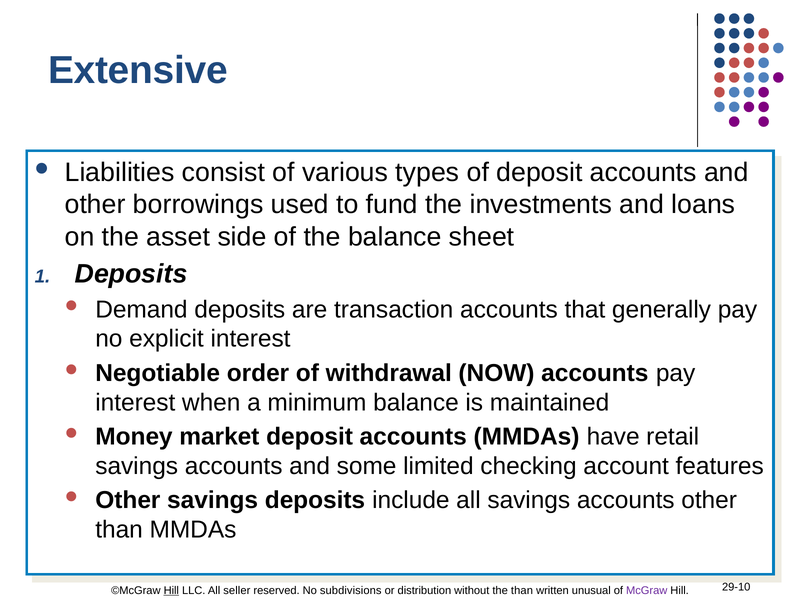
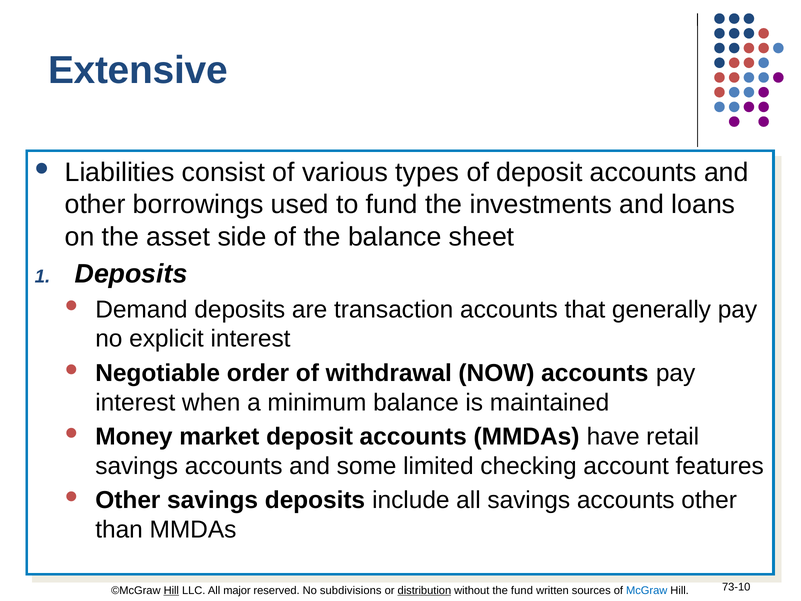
seller: seller -> major (237, 590)
distribution underline: none -> present (424, 590)
the than: than -> fund (522, 590)
unusual: unusual -> sources (591, 590)
McGraw colour: purple -> blue (647, 590)
29-10: 29-10 -> 73-10 (736, 587)
